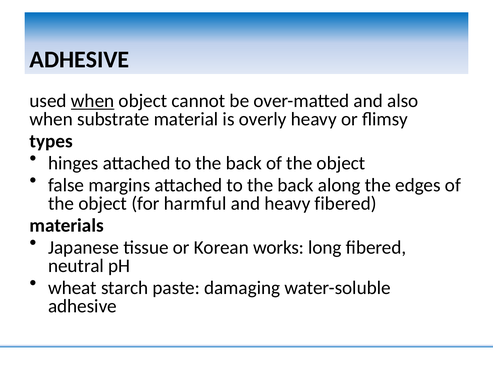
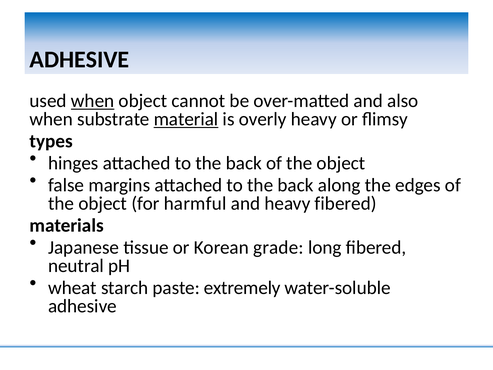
material underline: none -> present (186, 119)
works: works -> grade (278, 247)
damaging: damaging -> extremely (242, 288)
